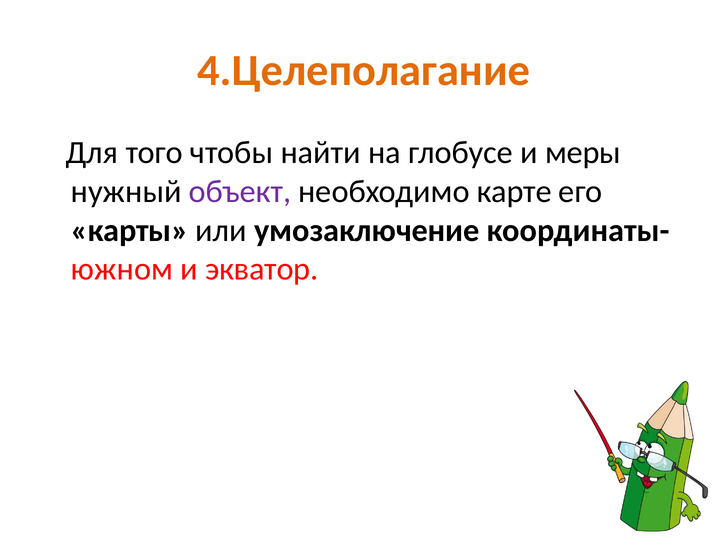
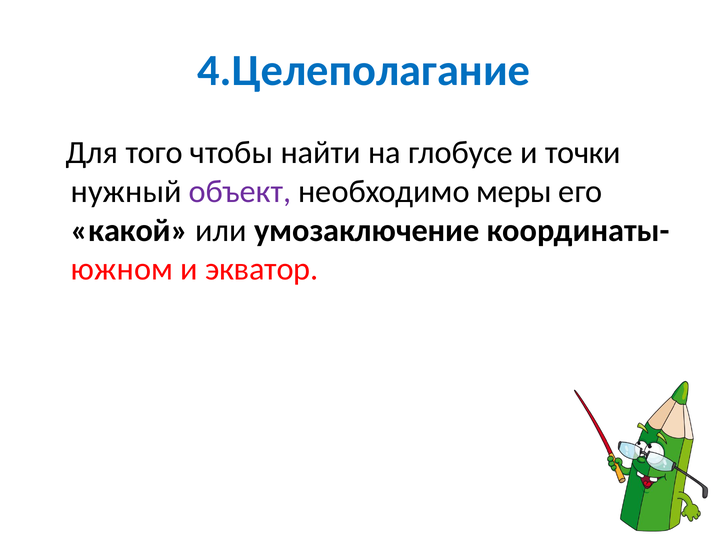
4.Целеполагание colour: orange -> blue (364, 70)
меры: меры -> точки (583, 153)
карте: карте -> меры (514, 192)
карты: карты -> какой (129, 230)
